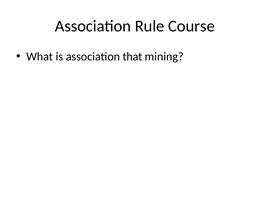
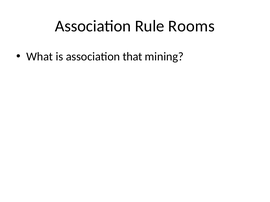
Course: Course -> Rooms (191, 26)
